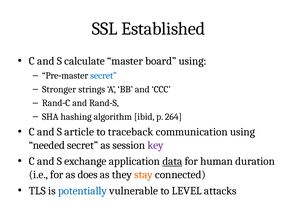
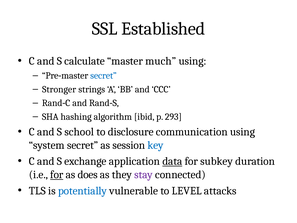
board: board -> much (161, 61)
264: 264 -> 293 (173, 117)
article: article -> school (79, 132)
traceback: traceback -> disclosure (131, 132)
needed: needed -> system (47, 145)
key colour: purple -> blue (156, 145)
human: human -> subkey (217, 161)
for underline: none -> present (57, 174)
stay colour: orange -> purple (144, 174)
